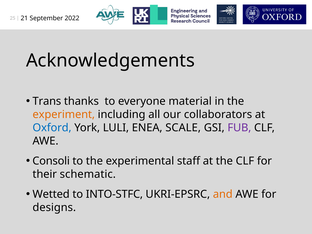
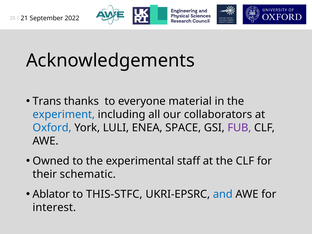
experiment colour: orange -> blue (64, 115)
SCALE: SCALE -> SPACE (183, 128)
Consoli: Consoli -> Owned (51, 161)
Wetted: Wetted -> Ablator (51, 194)
INTO-STFC: INTO-STFC -> THIS-STFC (114, 194)
and colour: orange -> blue (223, 194)
designs: designs -> interest (54, 208)
